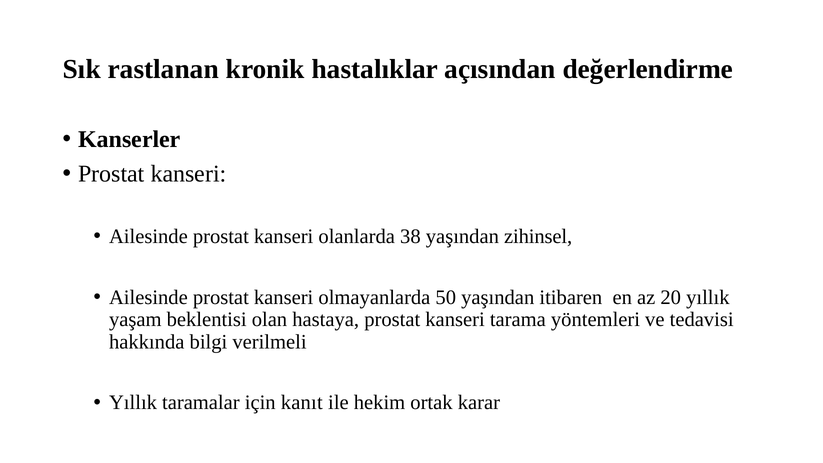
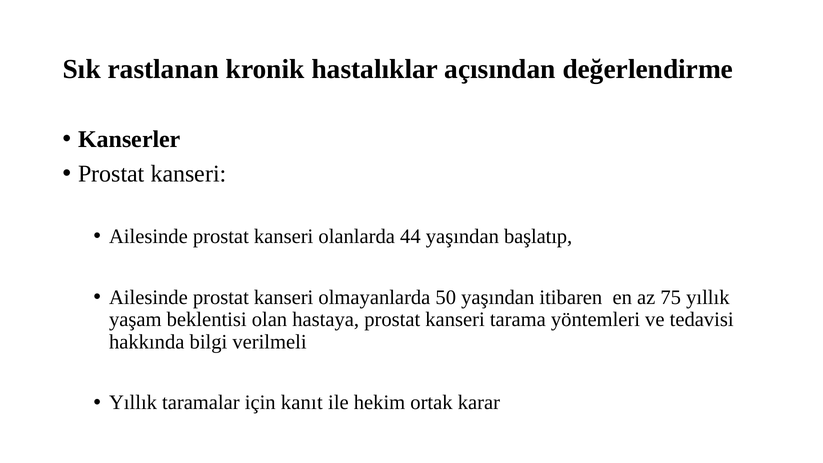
38: 38 -> 44 (410, 236)
zihinsel: zihinsel -> başlatıp (538, 236)
20: 20 -> 75 (671, 297)
